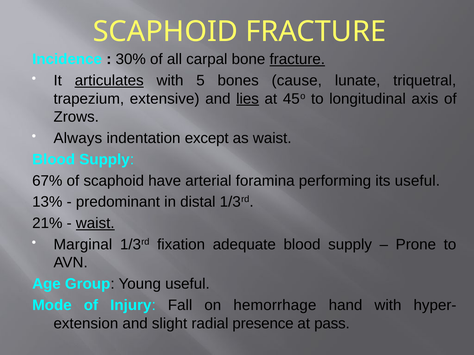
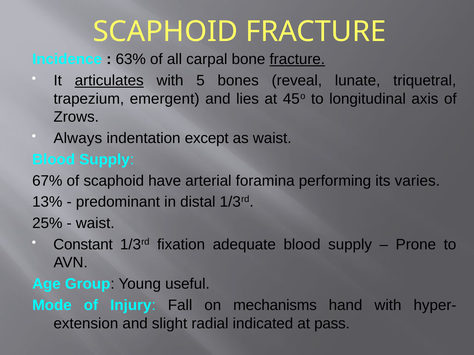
30%: 30% -> 63% (131, 59)
cause: cause -> reveal (297, 81)
extensive: extensive -> emergent (165, 99)
lies underline: present -> none (248, 99)
its useful: useful -> varies (417, 181)
21%: 21% -> 25% (47, 224)
waist underline: present -> none (95, 224)
Marginal: Marginal -> Constant (83, 245)
hemorrhage: hemorrhage -> mechanisms (275, 306)
presence: presence -> indicated (263, 324)
